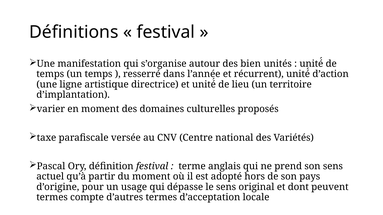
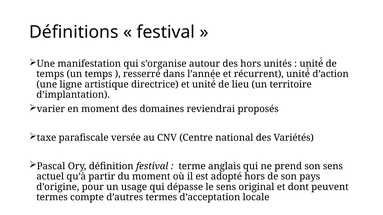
des bien: bien -> hors (251, 64)
culturelles: culturelles -> reviendrai (211, 109)
